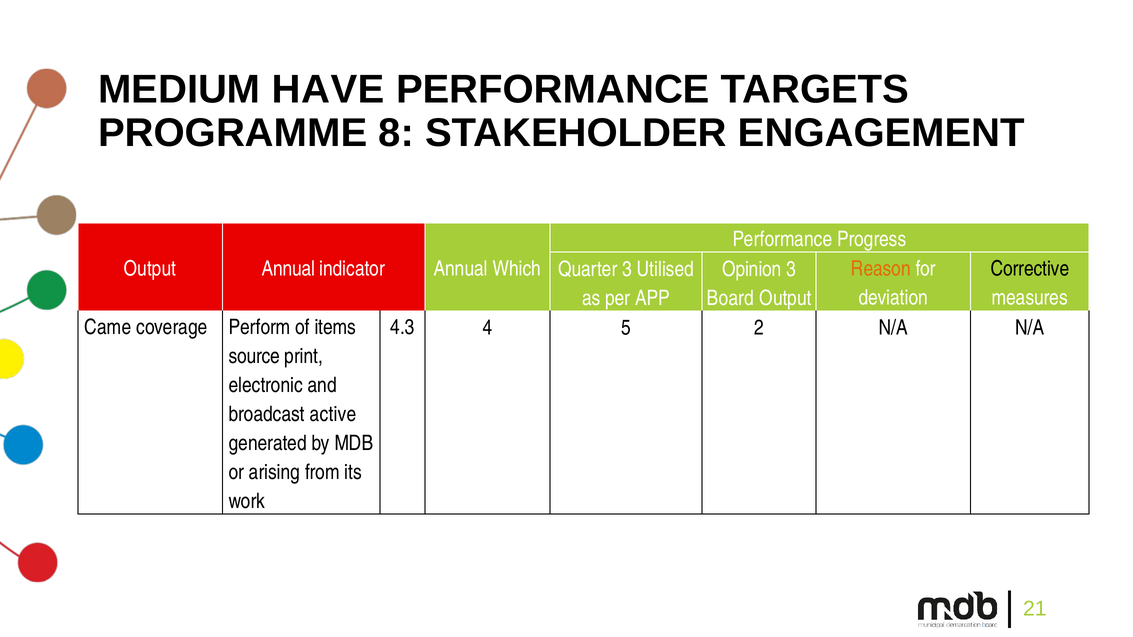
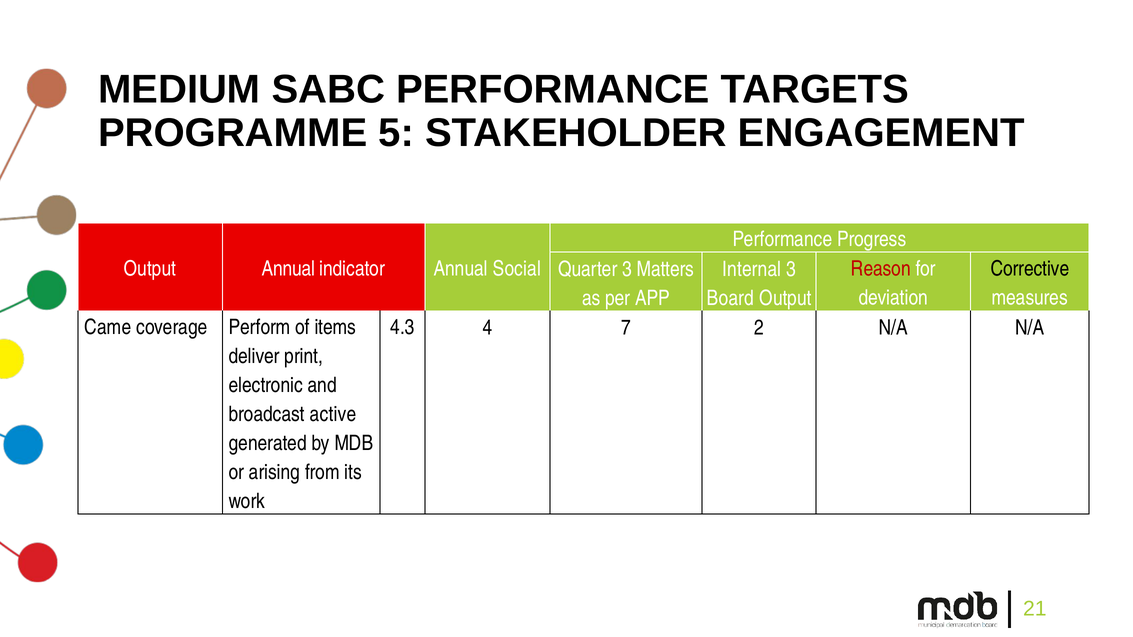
HAVE: HAVE -> SABC (328, 90)
8: 8 -> 5 (396, 133)
Which: Which -> Social (517, 269)
Reason colour: orange -> red (881, 269)
Utilised: Utilised -> Matters (665, 269)
Opinion: Opinion -> Internal (752, 269)
5: 5 -> 7 (626, 328)
source: source -> deliver (254, 356)
